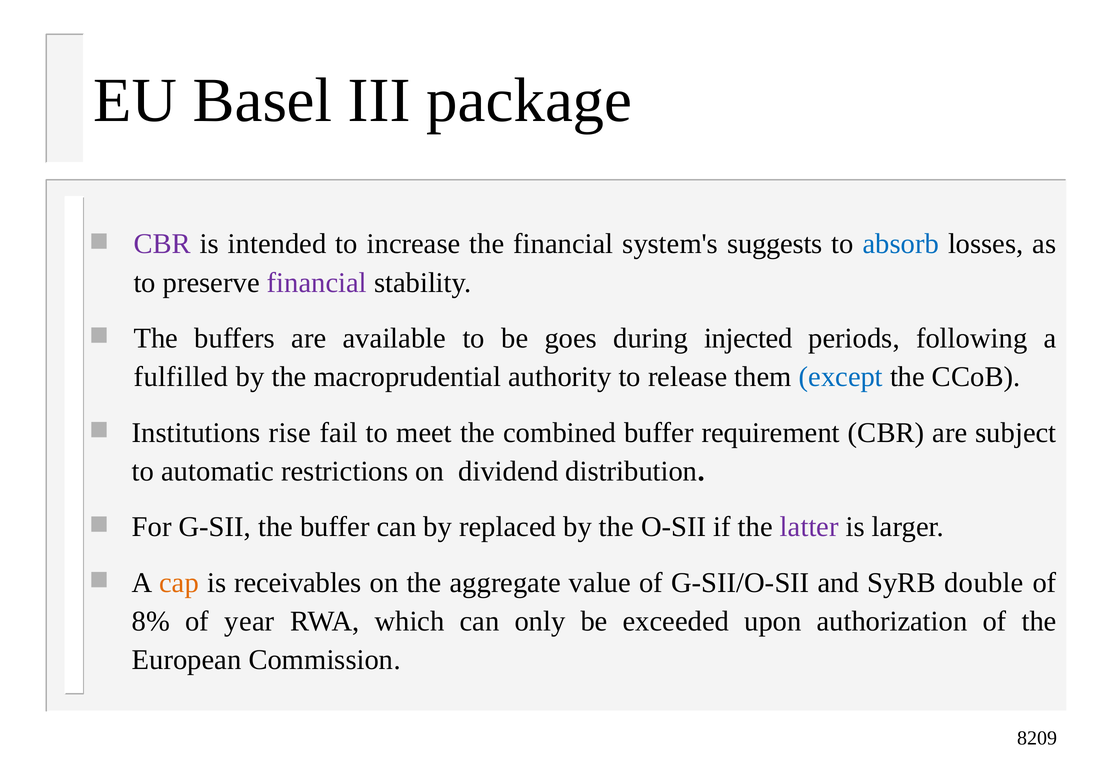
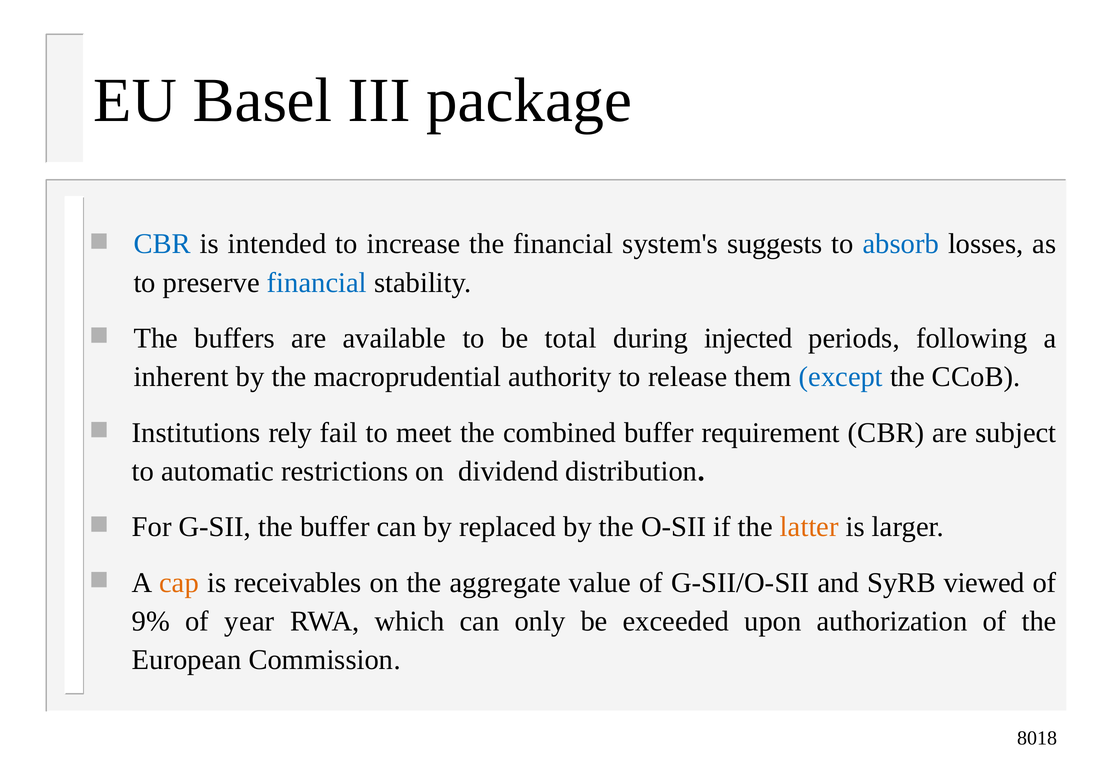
CBR colour: purple -> blue (162, 244)
financial colour: purple -> blue (317, 283)
goes: goes -> total (571, 338)
fulfilled: fulfilled -> inherent (181, 377)
rise: rise -> rely (290, 433)
latter colour: purple -> orange (809, 527)
double: double -> viewed (984, 583)
8%: 8% -> 9% (151, 621)
8209: 8209 -> 8018 (1037, 738)
